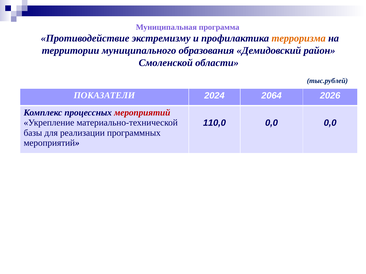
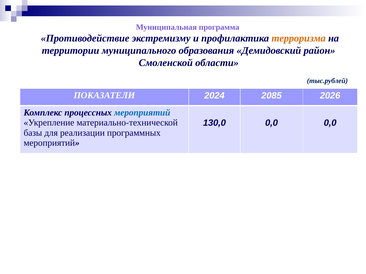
2064: 2064 -> 2085 (272, 96)
мероприятий colour: red -> blue (142, 113)
110,0: 110,0 -> 130,0 (214, 123)
